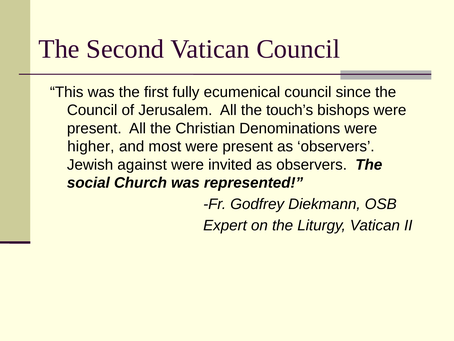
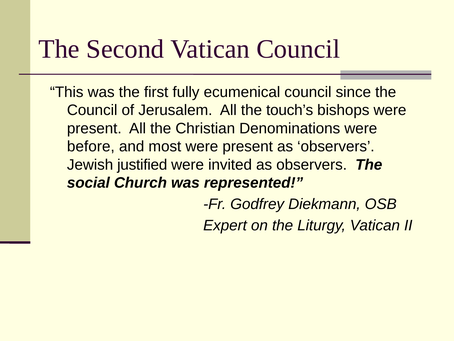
higher: higher -> before (91, 146)
against: against -> justified (142, 165)
